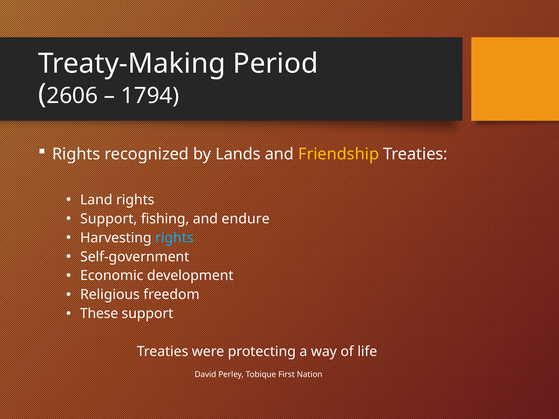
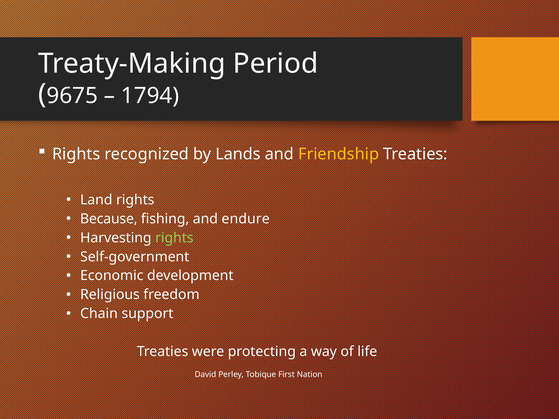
2606: 2606 -> 9675 (72, 96)
Support: Support -> Because (109, 219)
rights colour: light blue -> light green (174, 238)
These: These -> Chain (99, 314)
